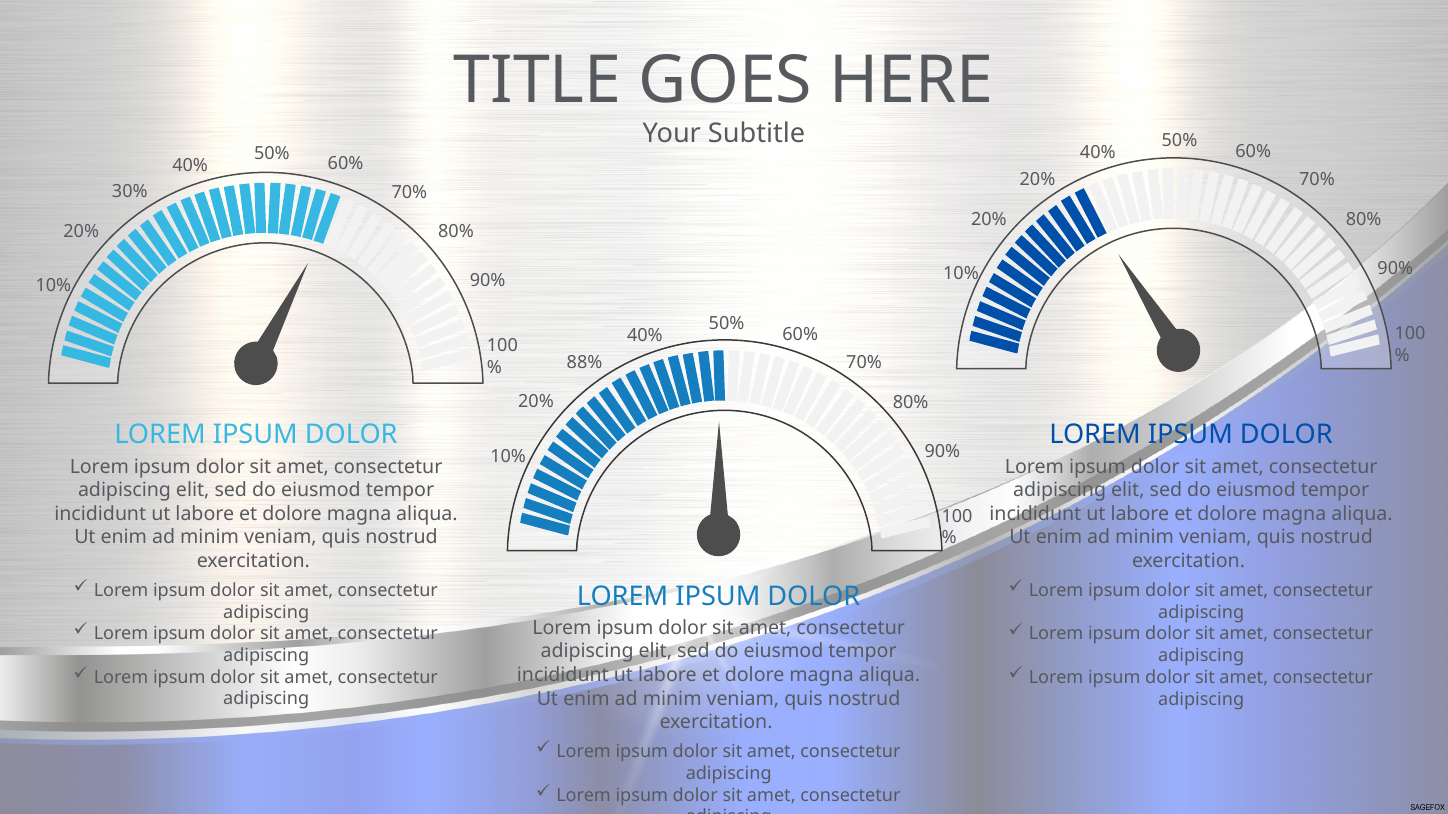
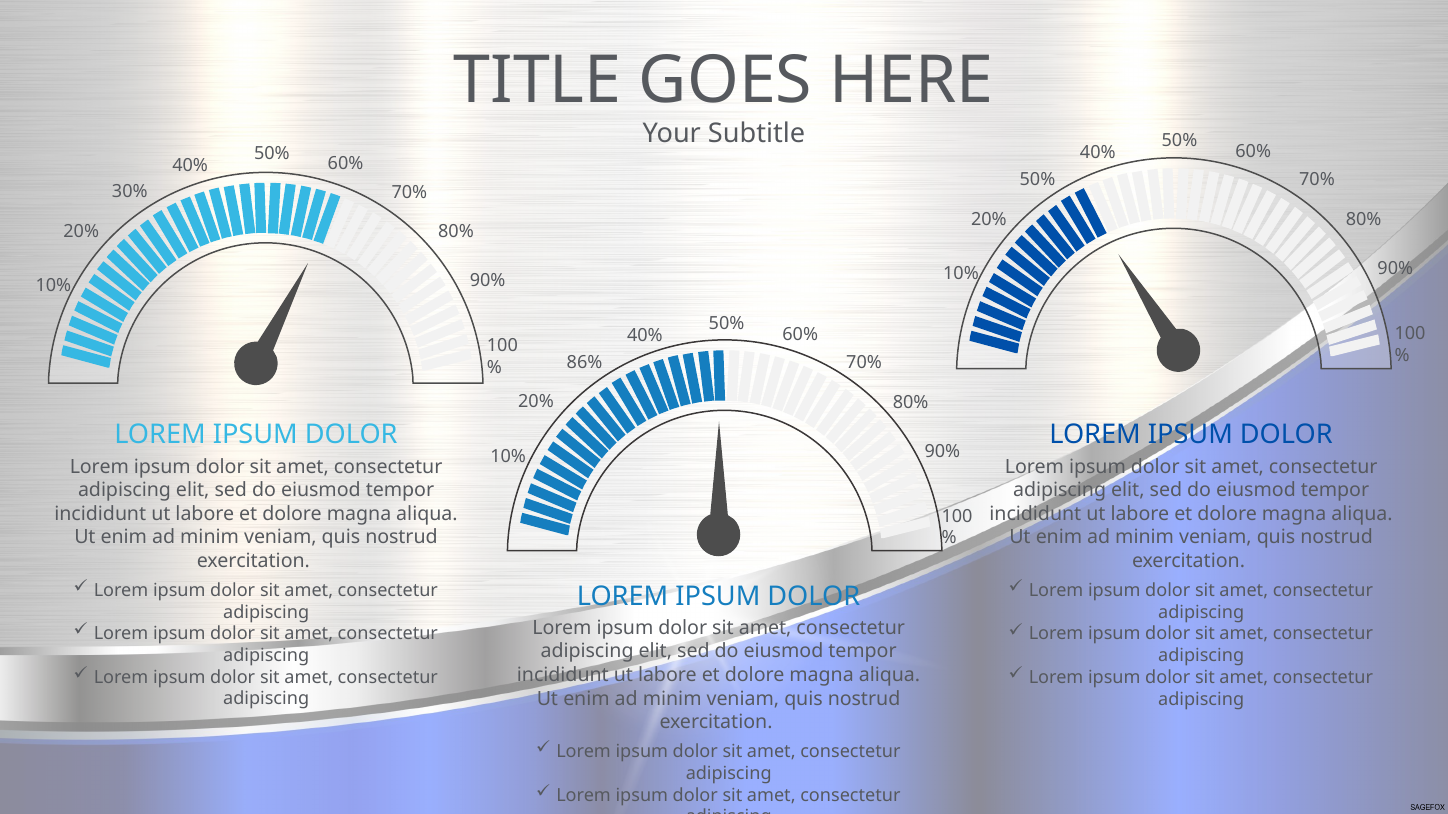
20%: 20% -> 50% (1037, 180)
88%: 88% -> 86% (585, 363)
